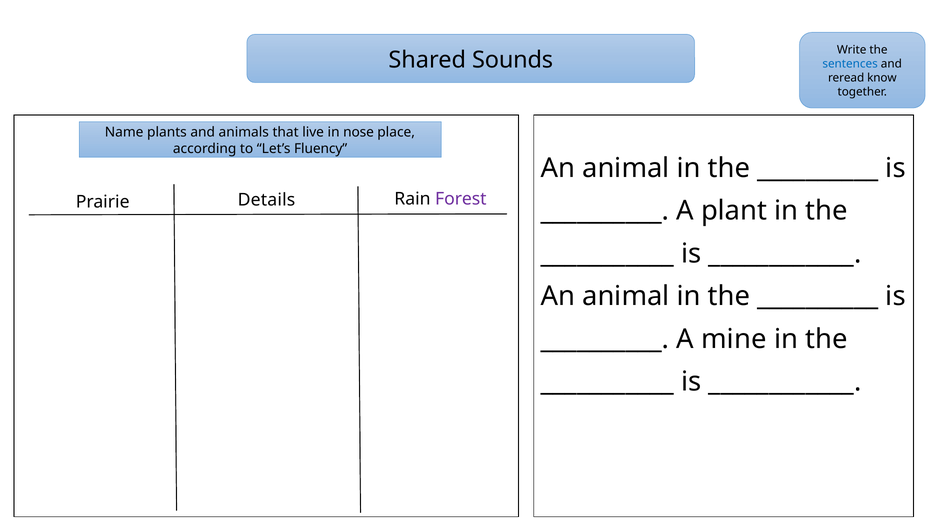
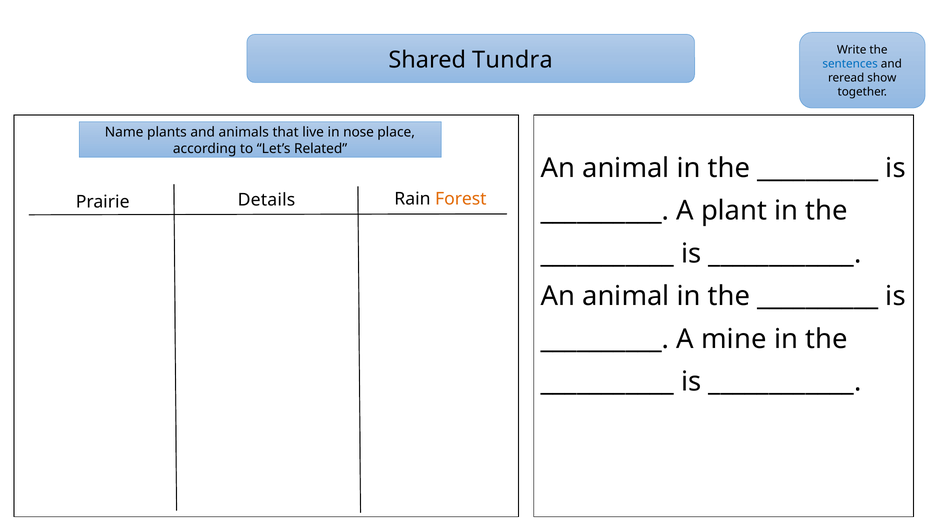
Sounds: Sounds -> Tundra (512, 60)
know: know -> show (882, 78)
Fluency: Fluency -> Related (321, 149)
Forest colour: purple -> orange (461, 199)
